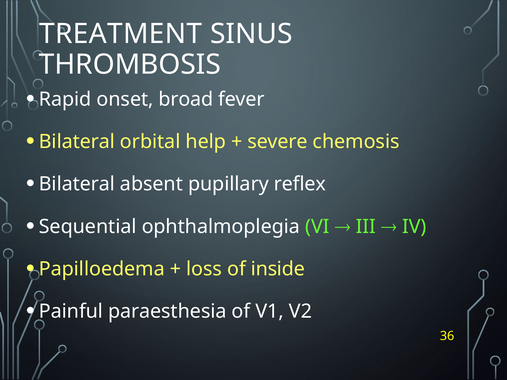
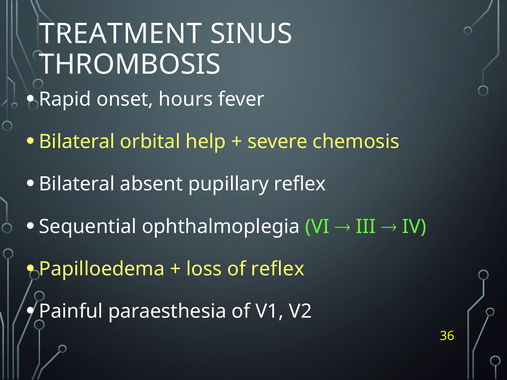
broad: broad -> hours (186, 99)
of inside: inside -> reflex (278, 269)
